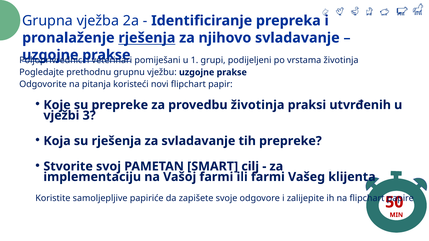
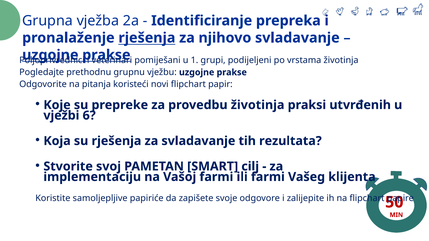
3: 3 -> 6 (89, 116)
tih prepreke: prepreke -> rezultata (290, 141)
